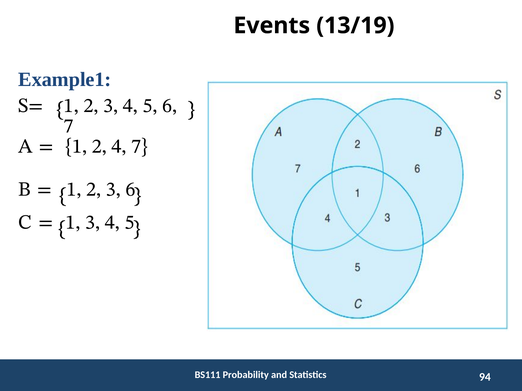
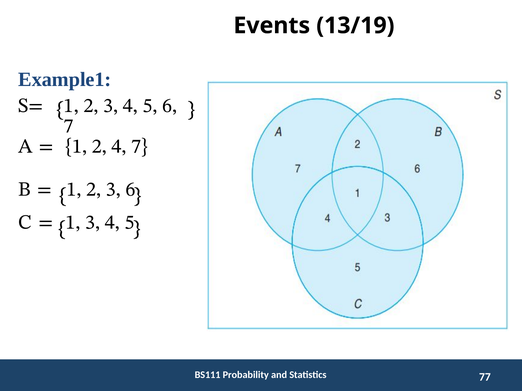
94: 94 -> 77 (485, 378)
